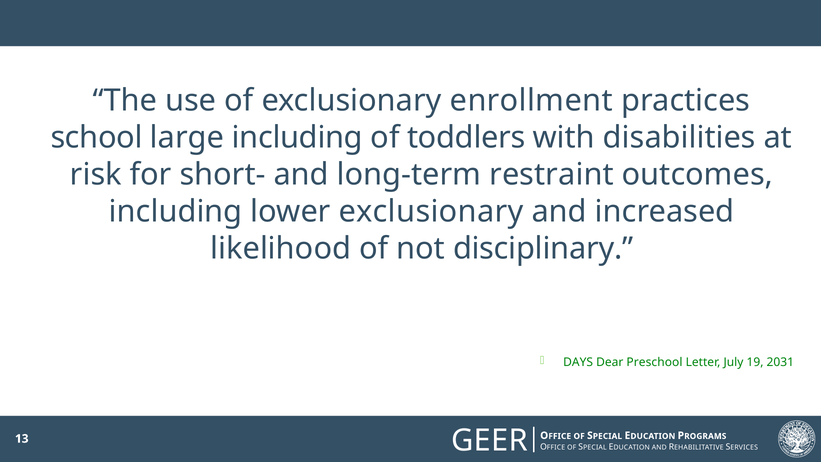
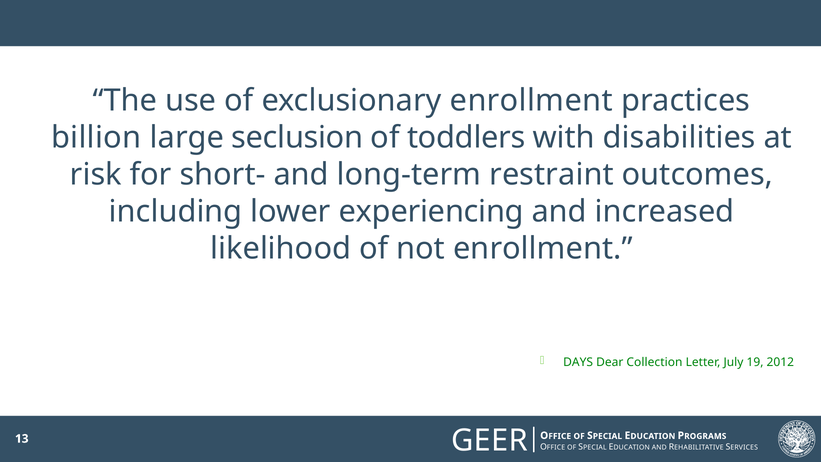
school: school -> billion (96, 138)
large including: including -> seclusion (297, 138)
lower exclusionary: exclusionary -> experiencing (431, 212)
not disciplinary: disciplinary -> enrollment (543, 248)
Preschool: Preschool -> Collection (654, 362)
2031: 2031 -> 2012 (780, 362)
